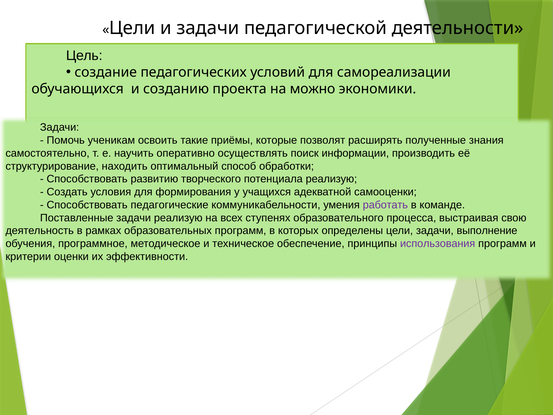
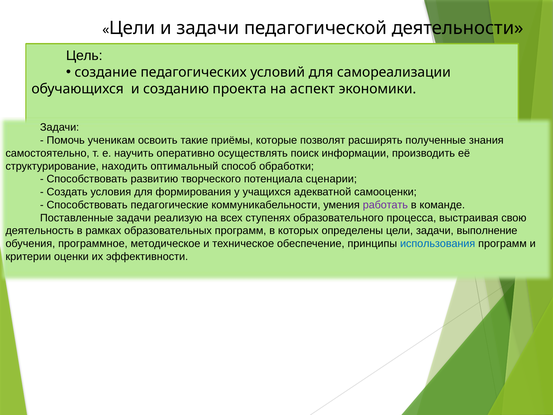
можно: можно -> аспект (312, 89)
потенциала реализую: реализую -> сценарии (331, 179)
использования colour: purple -> blue (438, 244)
